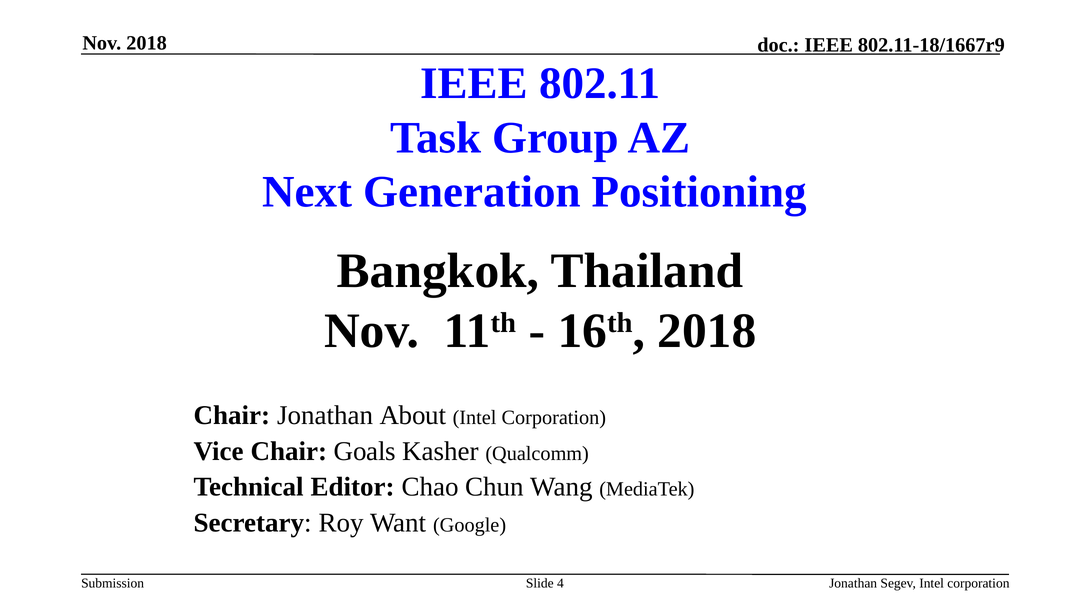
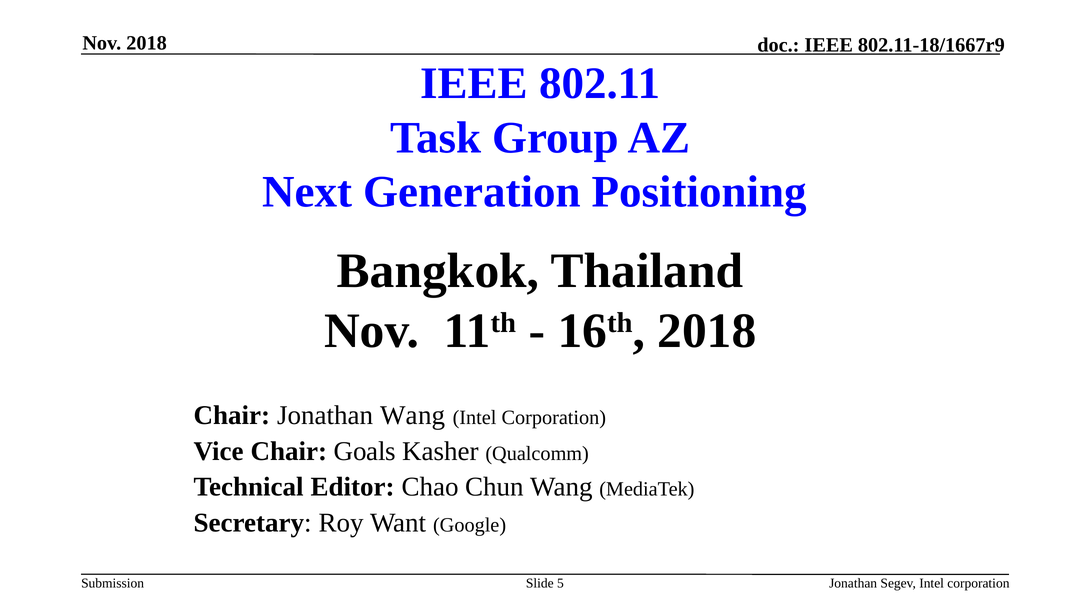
Jonathan About: About -> Wang (413, 415)
4: 4 -> 5 (560, 583)
